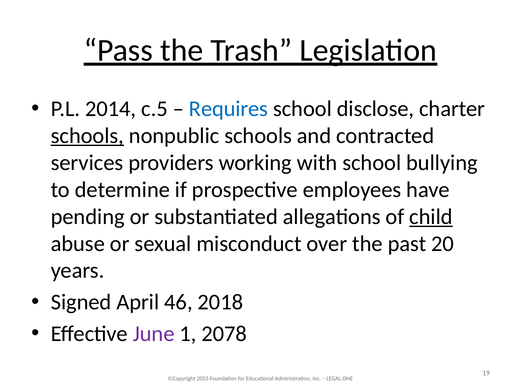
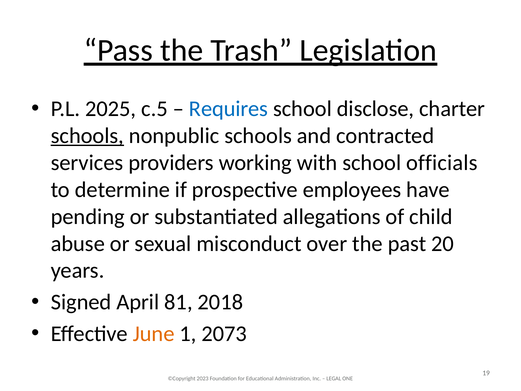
2014: 2014 -> 2025 (111, 109)
bullying: bullying -> officials (442, 163)
child underline: present -> none (431, 217)
46: 46 -> 81 (178, 302)
June colour: purple -> orange (154, 334)
2078: 2078 -> 2073 (224, 334)
